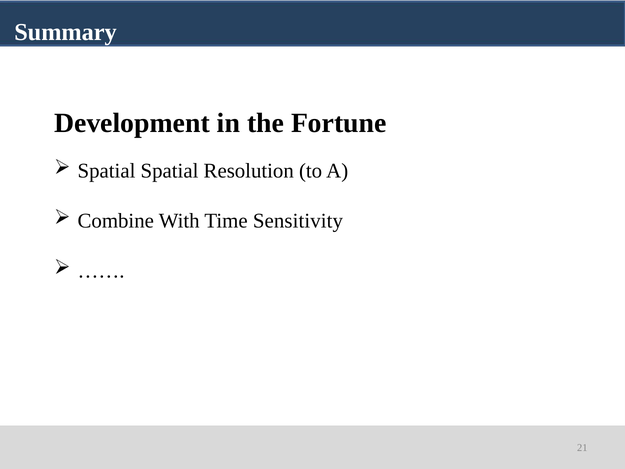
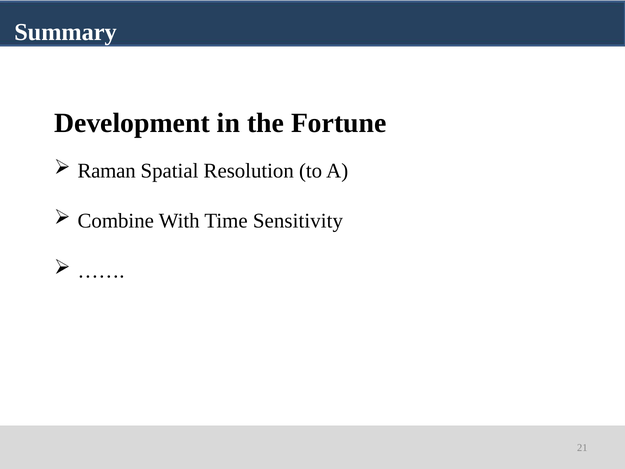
Spatial: Spatial -> Raman (107, 171)
